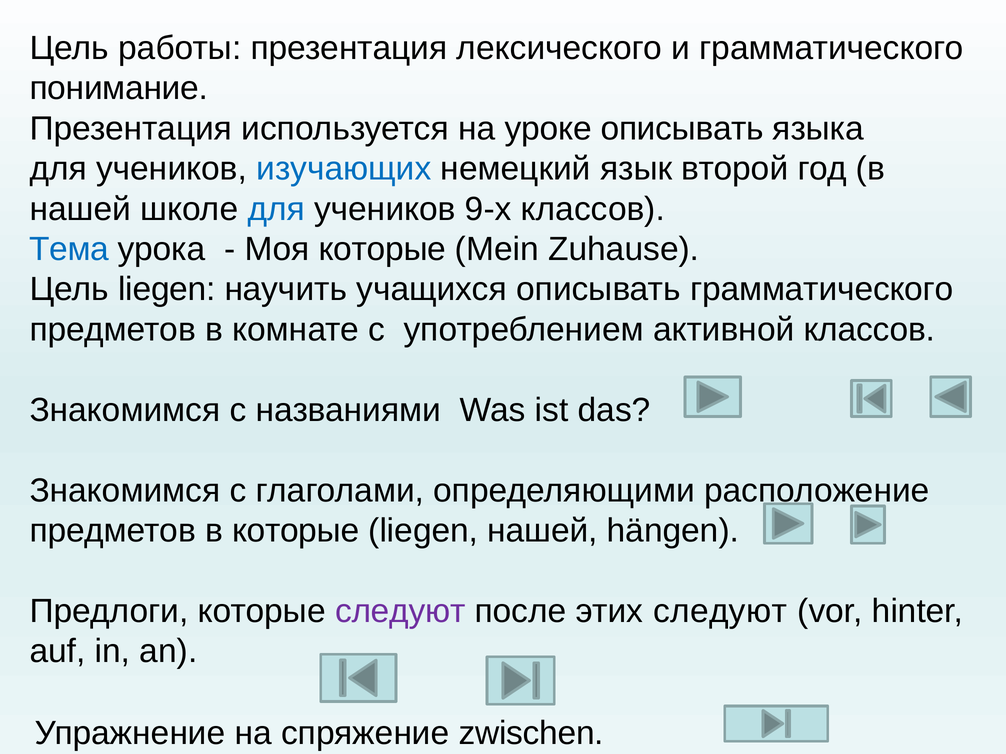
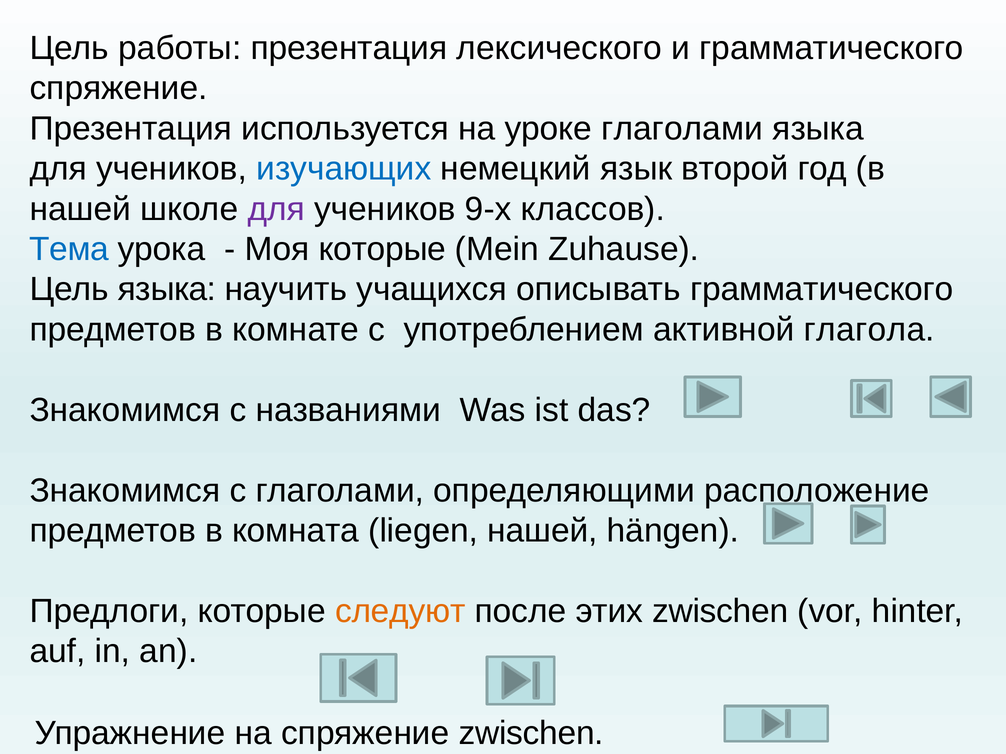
понимание: понимание -> спряжение (119, 88)
уроке описывать: описывать -> глаголами (682, 129)
для colour: blue -> purple (276, 209)
Цель liegen: liegen -> языка (167, 290)
активной классов: классов -> глагола (869, 330)
в которые: которые -> комната (296, 531)
следуют colour: purple -> orange (400, 612)
этих следуют: следуют -> zwischen (720, 612)
